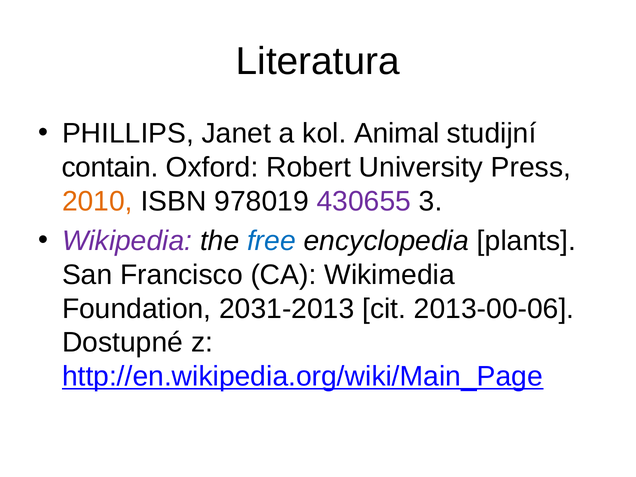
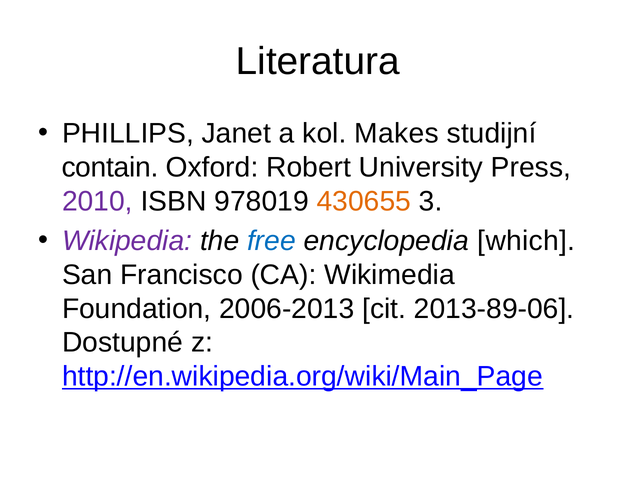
Animal: Animal -> Makes (397, 133)
2010 colour: orange -> purple (97, 201)
430655 colour: purple -> orange (364, 201)
plants: plants -> which (526, 241)
2031-2013: 2031-2013 -> 2006-2013 (287, 309)
2013-00-06: 2013-00-06 -> 2013-89-06 (494, 309)
